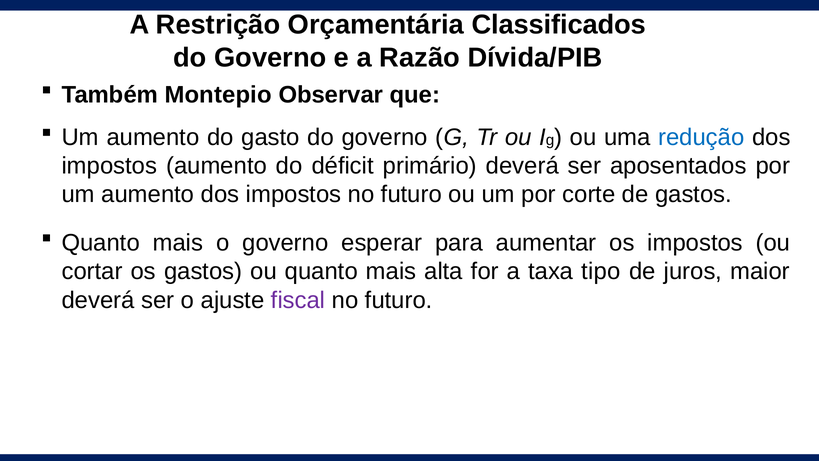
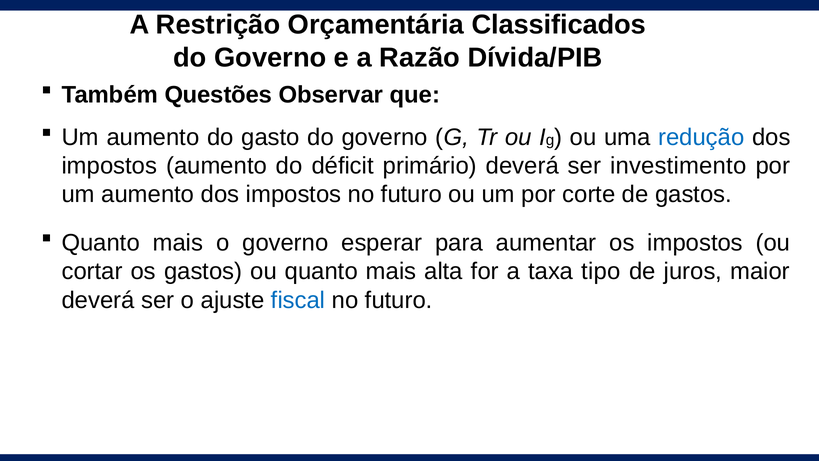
Montepio: Montepio -> Questões (218, 95)
aposentados: aposentados -> investimento (678, 166)
fiscal colour: purple -> blue (298, 300)
